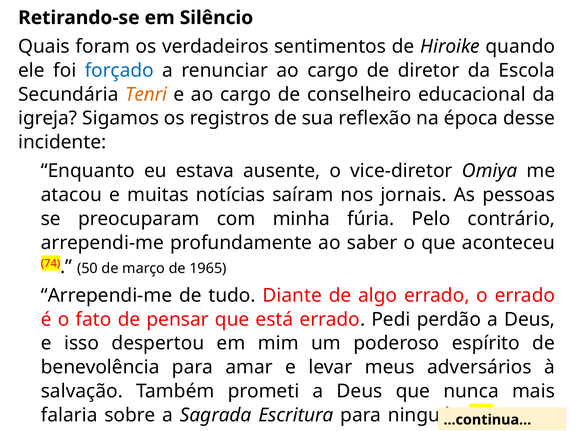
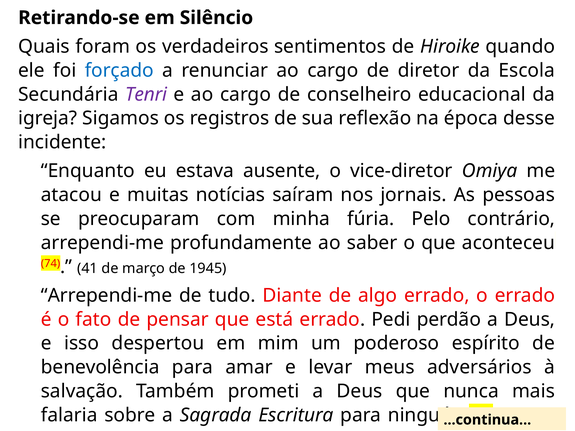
Tenri colour: orange -> purple (146, 94)
50: 50 -> 41 (88, 268)
1965: 1965 -> 1945 (208, 268)
